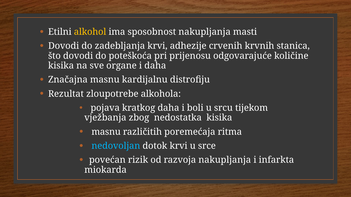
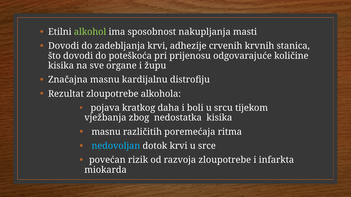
alkohol colour: yellow -> light green (90, 32)
i daha: daha -> župu (155, 66)
razvoja nakupljanja: nakupljanja -> zloupotrebe (225, 160)
